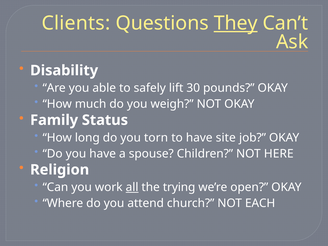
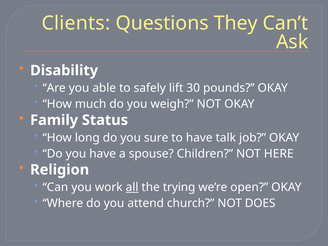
They underline: present -> none (236, 23)
torn: torn -> sure (156, 138)
site: site -> talk (226, 138)
EACH: EACH -> DOES (260, 203)
